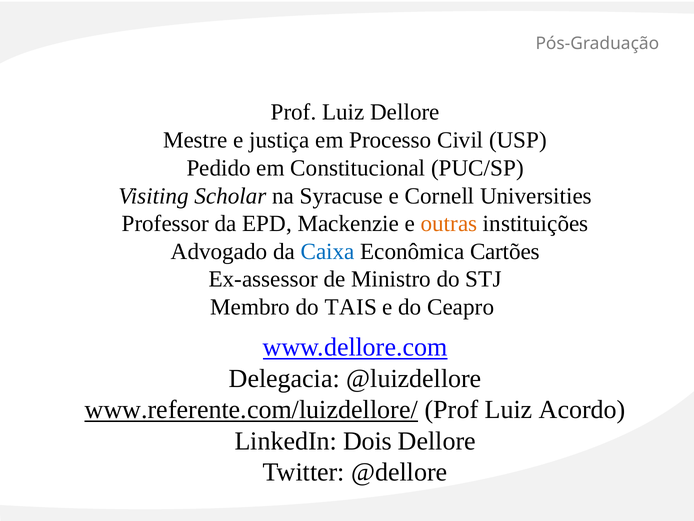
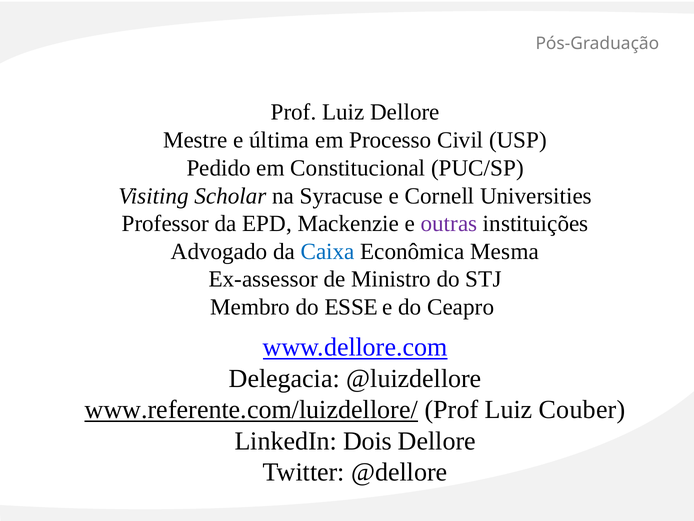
justiça: justiça -> última (279, 140)
outras colour: orange -> purple (449, 223)
Cartões: Cartões -> Mesma (505, 251)
TAIS: TAIS -> ESSE (351, 307)
Acordo: Acordo -> Couber (582, 409)
